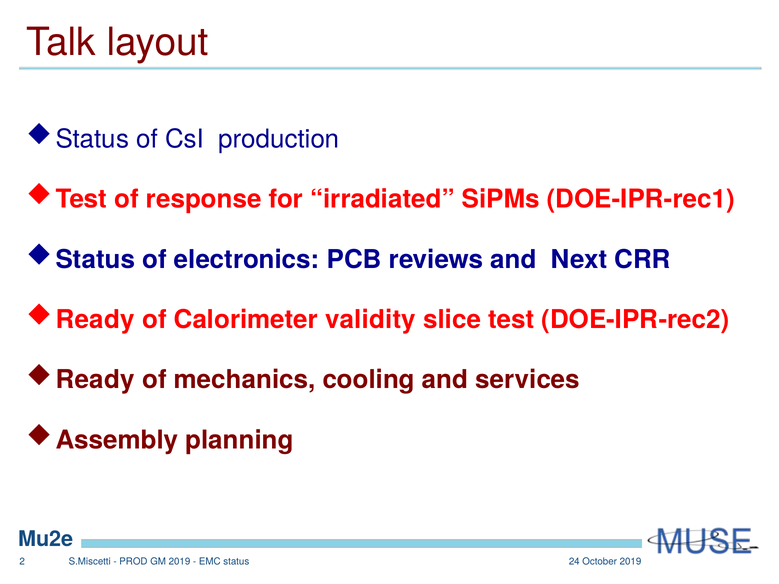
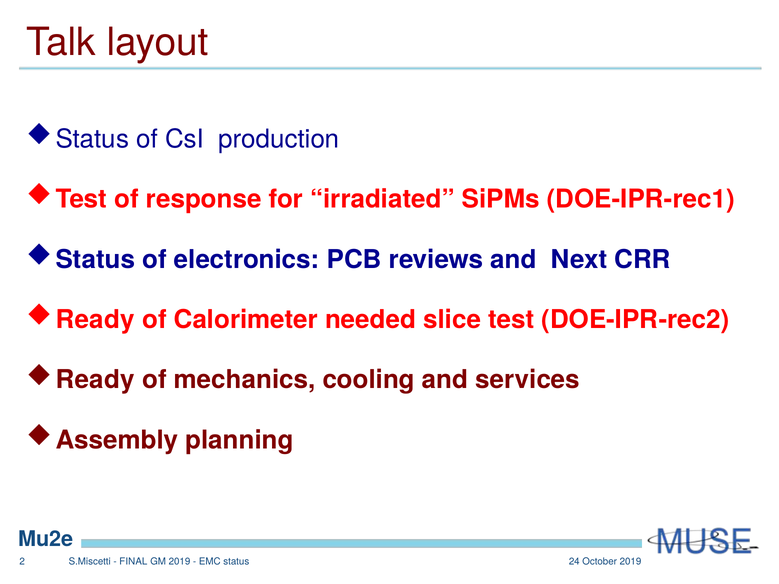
validity: validity -> needed (371, 320)
PROD: PROD -> FINAL (133, 562)
